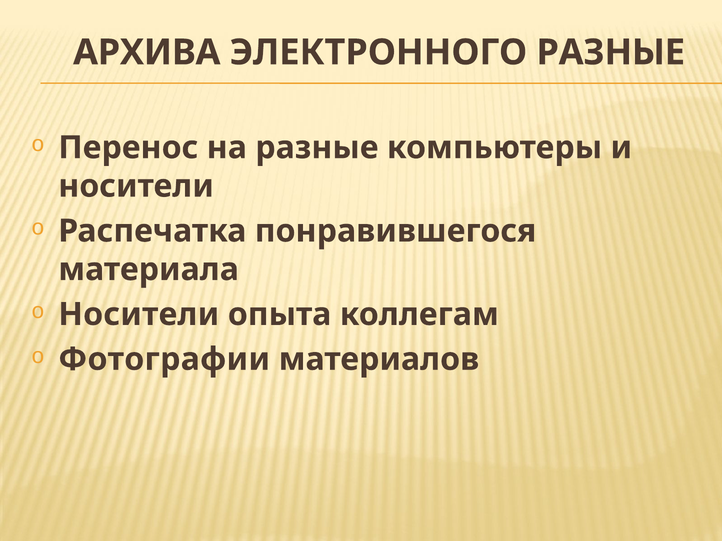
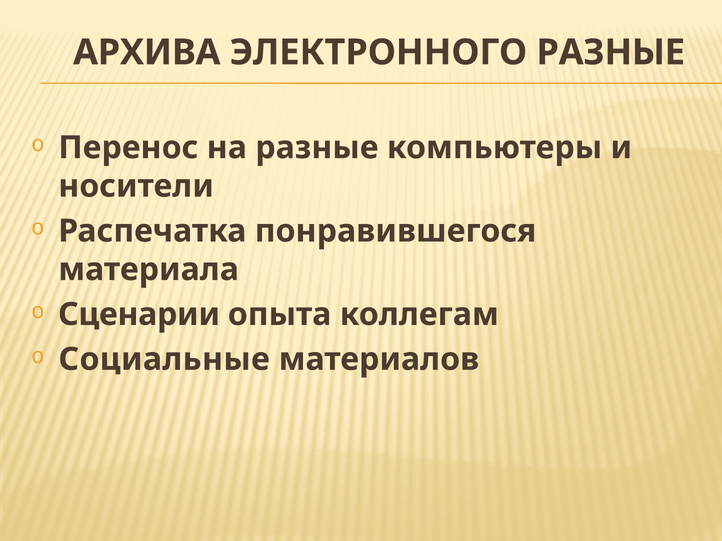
Носители: Носители -> Сценарии (139, 315)
Фотографии: Фотографии -> Социальные (164, 360)
